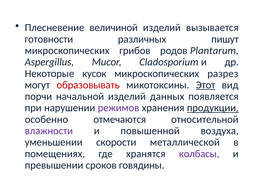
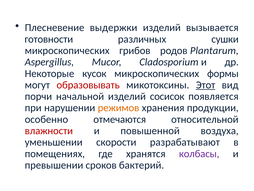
величиной: величиной -> выдержки (114, 28)
пишут: пишут -> сушки (225, 39)
разрез: разрез -> формы (223, 73)
данных: данных -> сосисок (167, 96)
режимов colour: purple -> orange (119, 108)
продукции underline: present -> none (213, 108)
влажности colour: purple -> red (49, 130)
металлической: металлической -> разрабатывают (185, 142)
говядины: говядины -> бактерий (142, 165)
